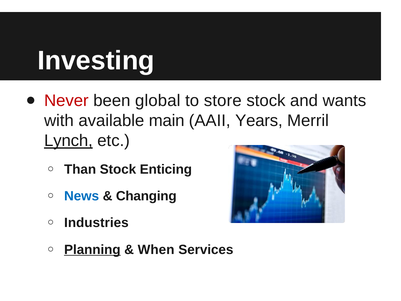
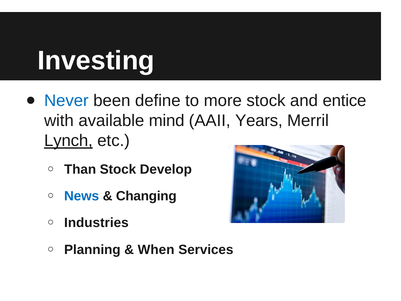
Never colour: red -> blue (66, 101)
global: global -> define (158, 101)
store: store -> more (223, 101)
wants: wants -> entice (344, 101)
main: main -> mind (167, 121)
Enticing: Enticing -> Develop (166, 169)
Planning underline: present -> none (92, 249)
